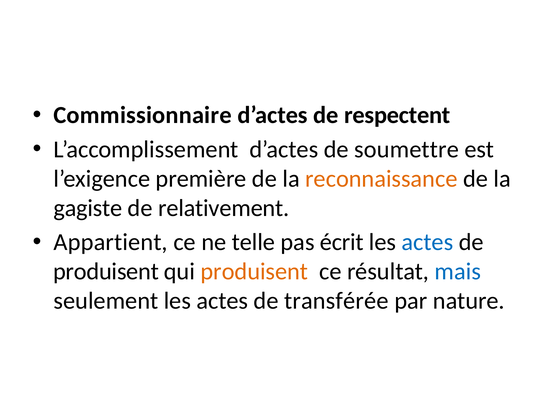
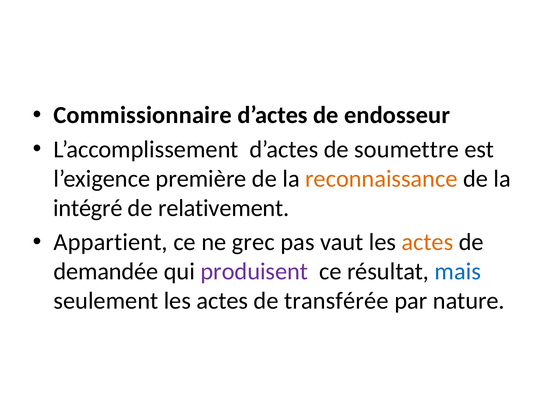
respectent: respectent -> endosseur (397, 115)
gagiste: gagiste -> intégré (88, 208)
telle: telle -> grec (253, 242)
écrit: écrit -> vaut (342, 242)
actes colour: blue -> orange (427, 242)
produisent: produisent -> demandée (106, 271)
produisent colour: orange -> purple (254, 271)
